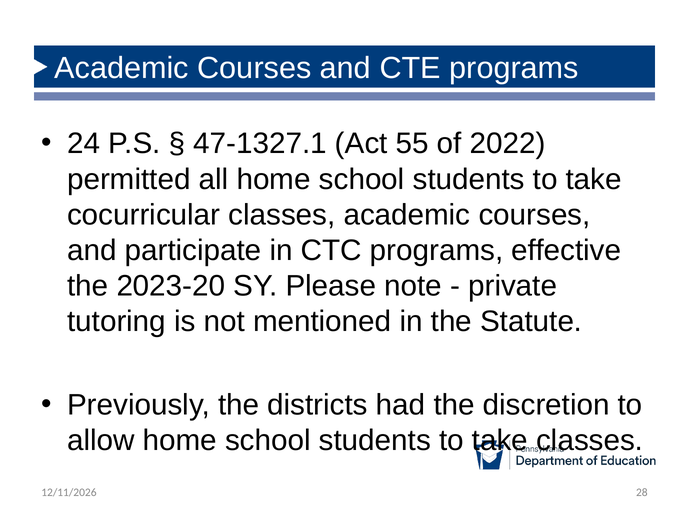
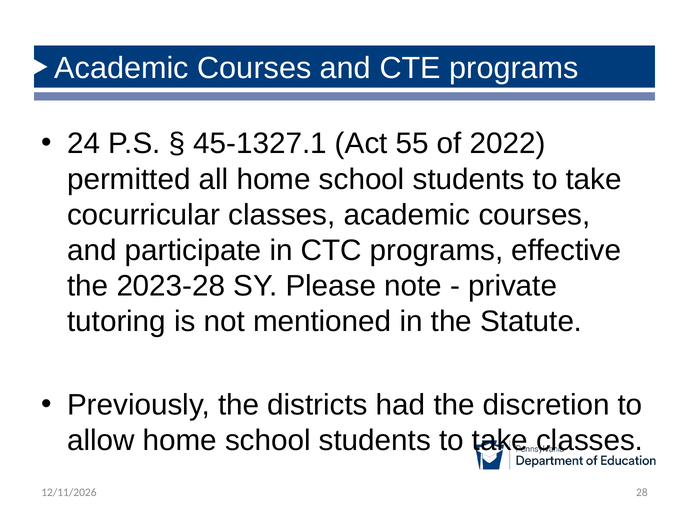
47-1327.1: 47-1327.1 -> 45-1327.1 (260, 144)
2023-20: 2023-20 -> 2023-28 (171, 286)
